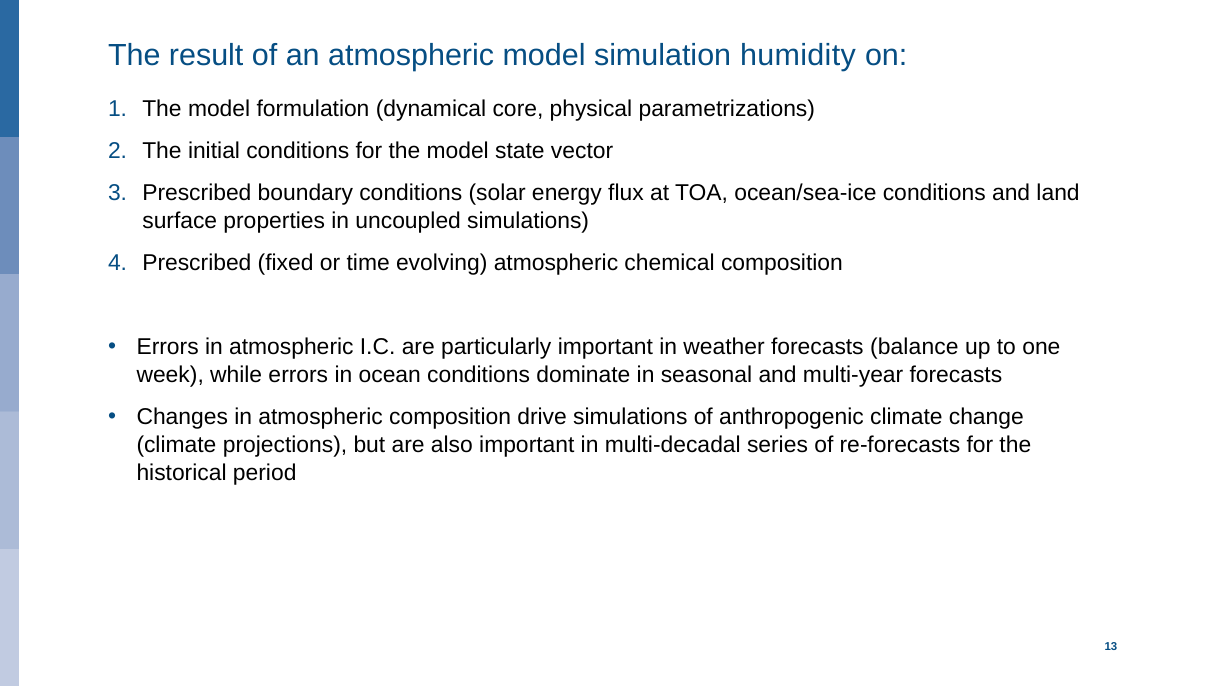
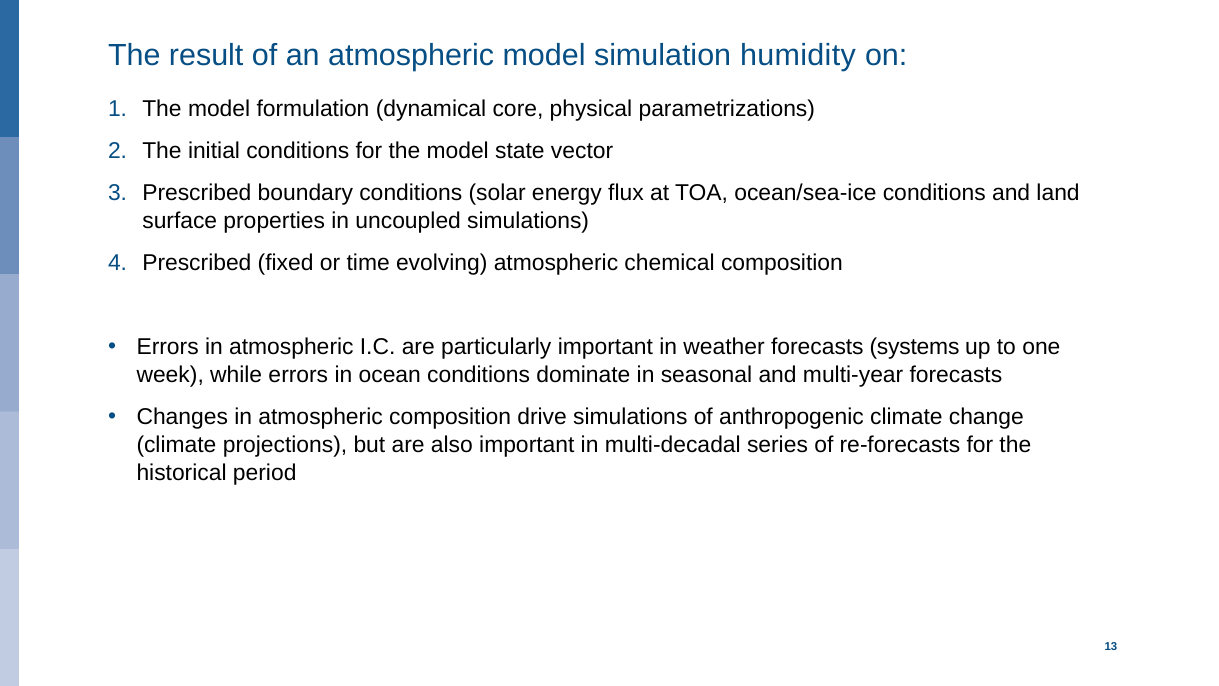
balance: balance -> systems (915, 347)
